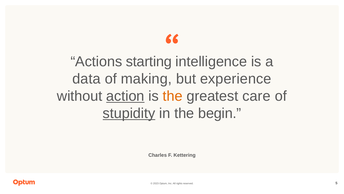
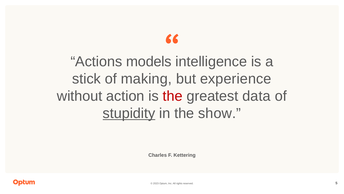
starting: starting -> models (149, 62)
data: data -> stick (87, 79)
action underline: present -> none (125, 96)
the colour: orange -> red (173, 96)
care: care -> data (256, 96)
begin: begin -> show (220, 113)
